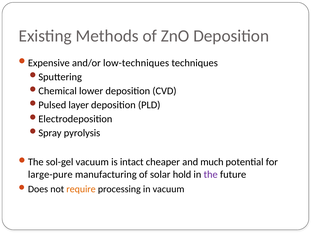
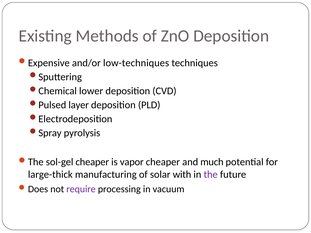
sol-gel vacuum: vacuum -> cheaper (92, 162)
intact: intact -> vapor (132, 162)
large-pure: large-pure -> large-thick (50, 175)
hold: hold -> with (182, 175)
require colour: orange -> purple (81, 189)
